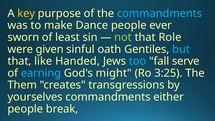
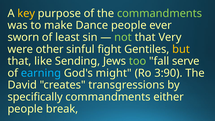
commandments colour: light blue -> light green (160, 13)
Role: Role -> Very (170, 37)
given: given -> other (50, 49)
oath: oath -> fight (109, 49)
but colour: light blue -> yellow (181, 49)
Handed: Handed -> Sending (78, 61)
too colour: light blue -> light green (138, 61)
3:25: 3:25 -> 3:90 (168, 73)
Them: Them -> David (22, 85)
yourselves: yourselves -> specifically (35, 97)
